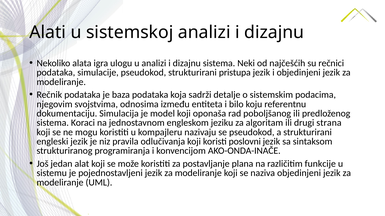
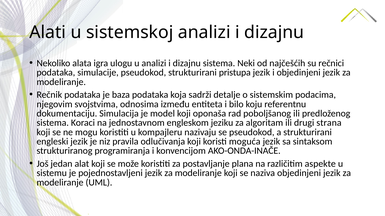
poslovni: poslovni -> moguća (245, 142)
funkcije: funkcije -> aspekte (320, 164)
